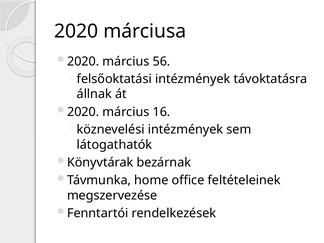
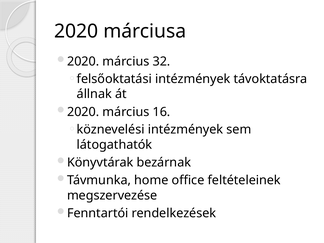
56: 56 -> 32 (161, 61)
